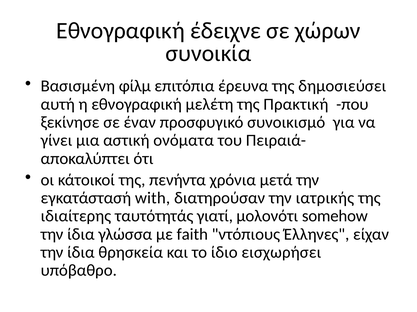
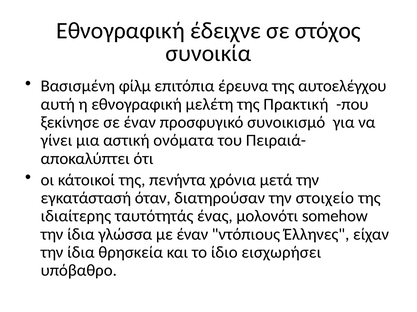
χώρων: χώρων -> στόχος (328, 31)
δημοσιεύσει: δημοσιεύσει -> αυτοελέγχου (342, 86)
with: with -> όταν (153, 198)
ιατρικής: ιατρικής -> στοιχείο (325, 198)
γιατί: γιατί -> ένας (215, 217)
με faith: faith -> έναν (192, 235)
